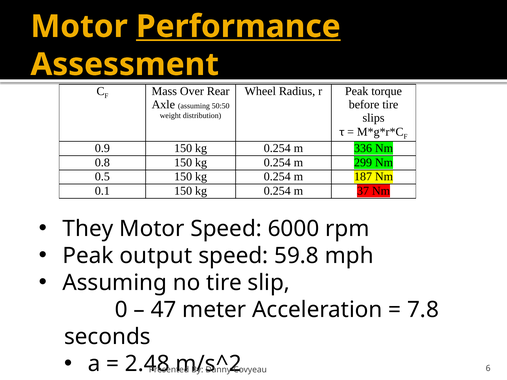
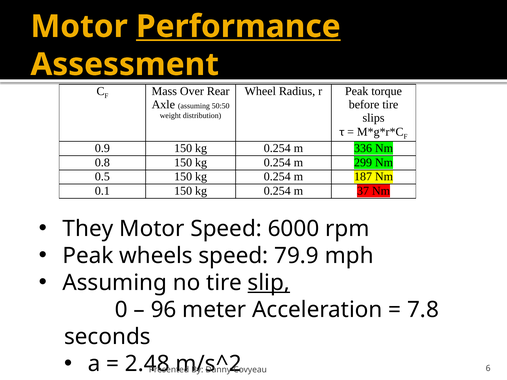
output: output -> wheels (156, 256)
59.8: 59.8 -> 79.9 (297, 256)
slip underline: none -> present (269, 283)
47: 47 -> 96 (164, 310)
